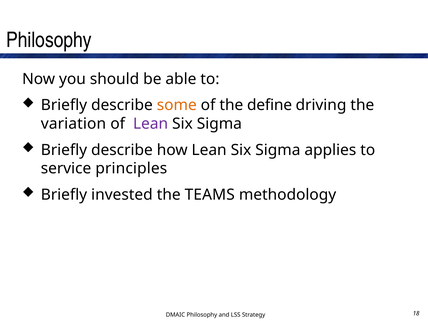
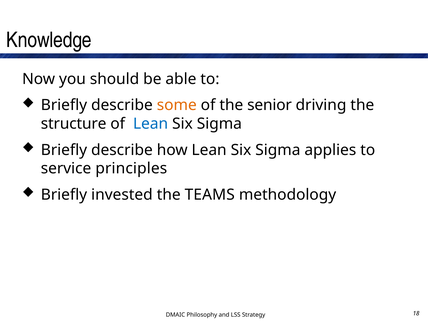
Philosophy: Philosophy -> Knowledge (49, 40)
define: define -> senior (270, 105)
variation: variation -> structure (74, 124)
Lean colour: purple -> blue (151, 124)
